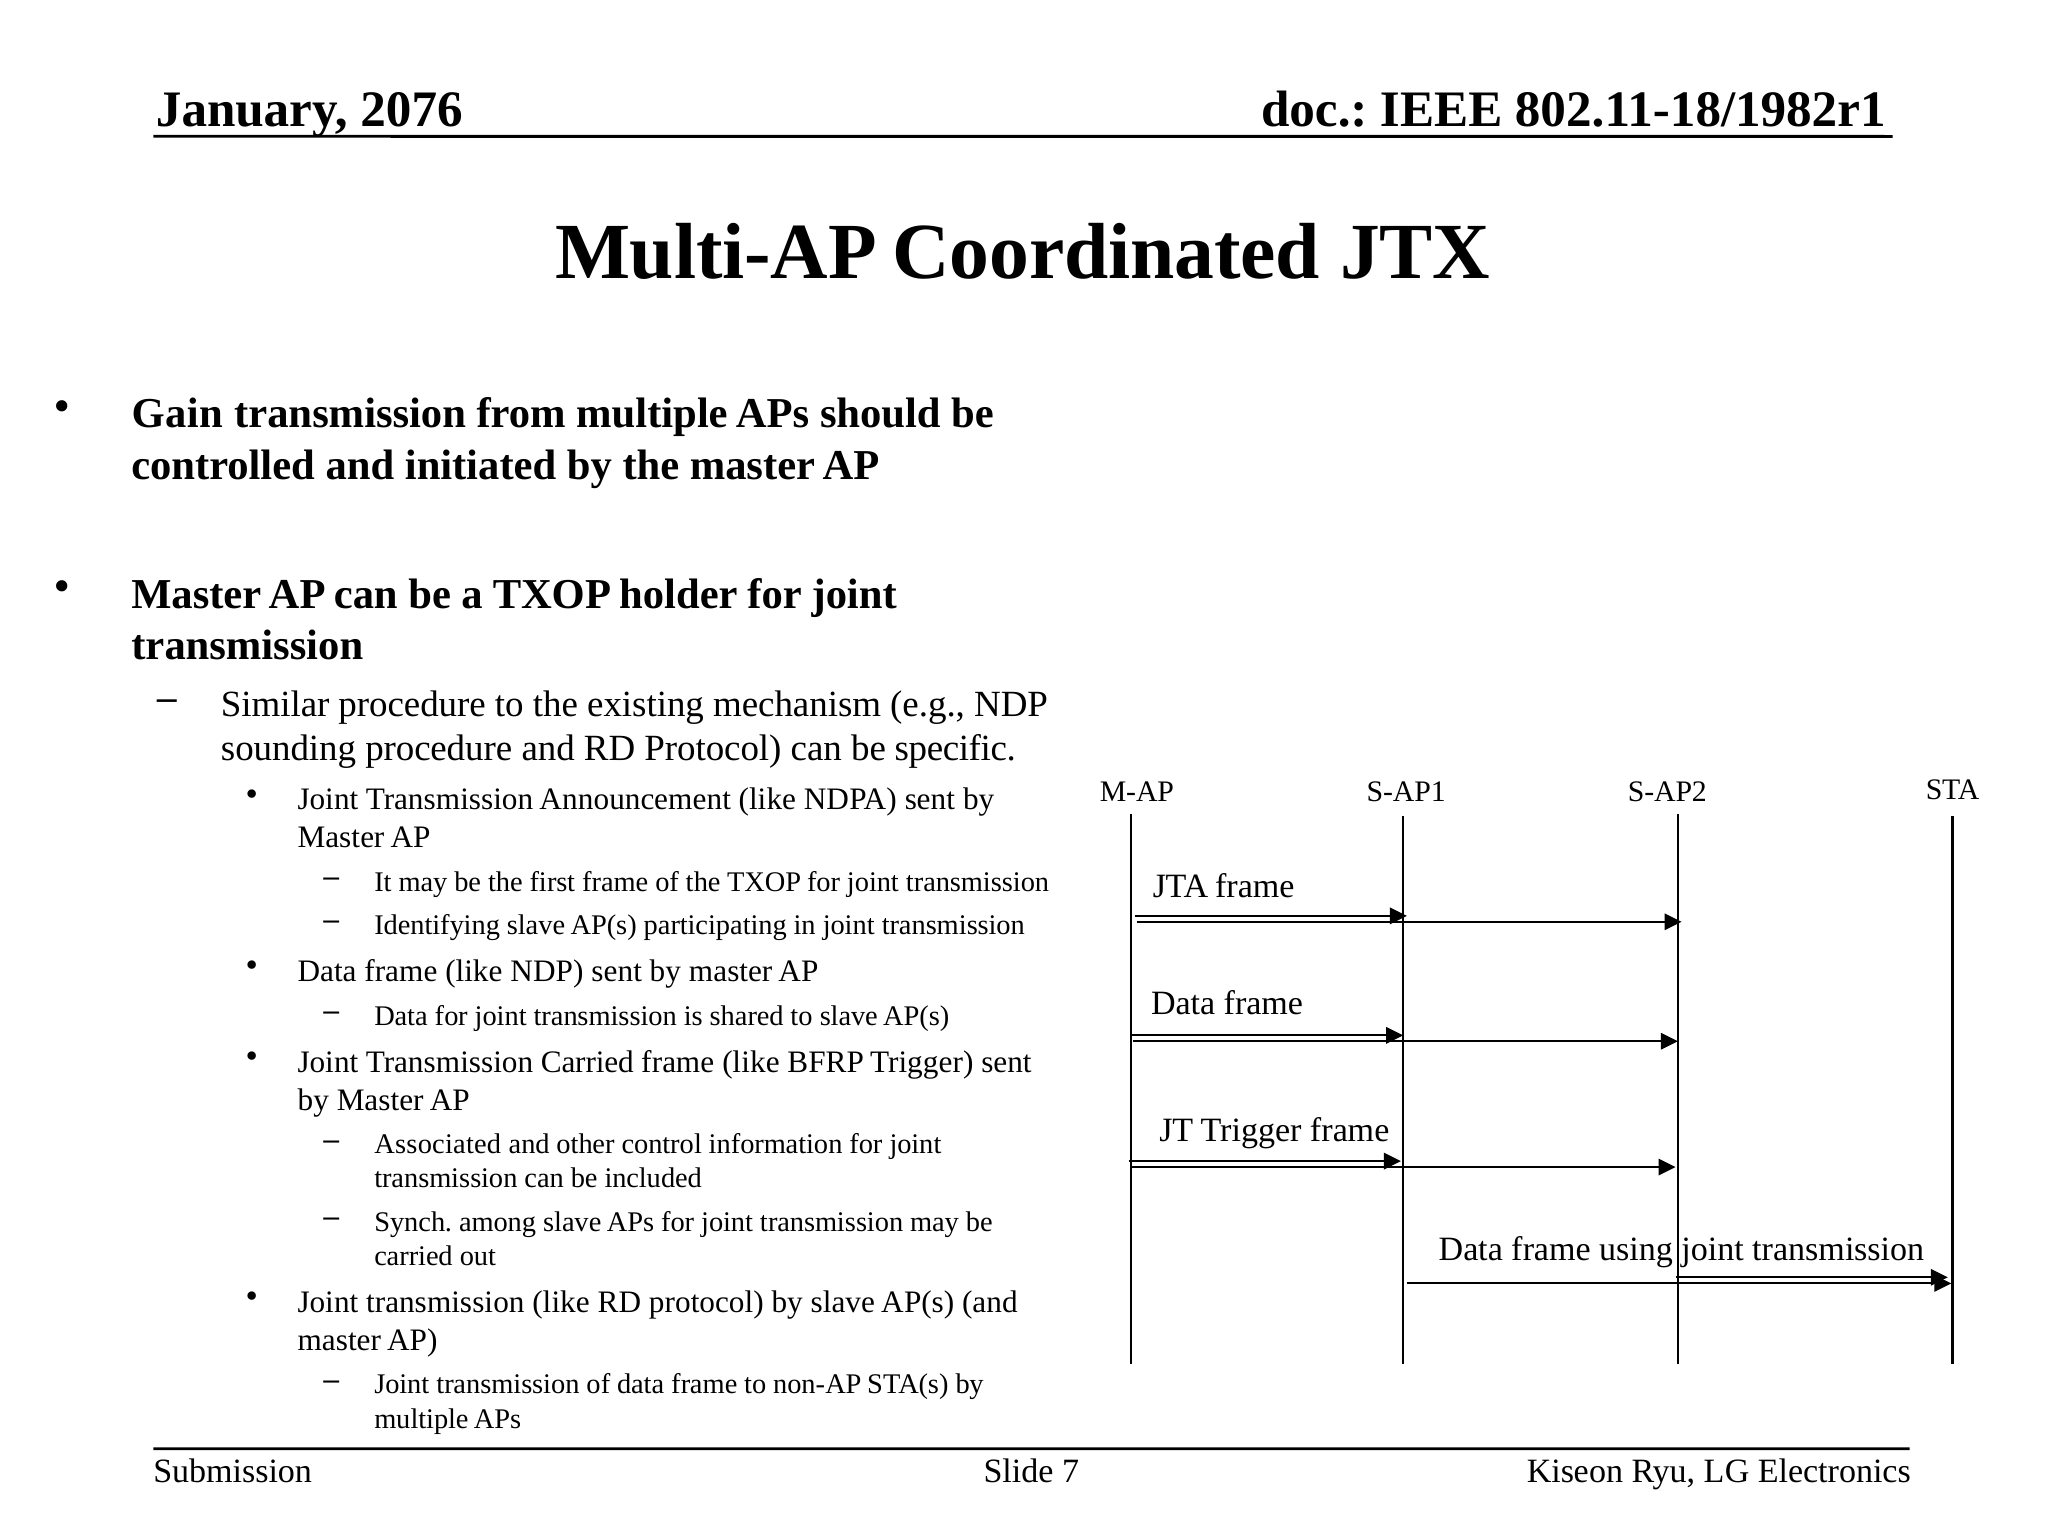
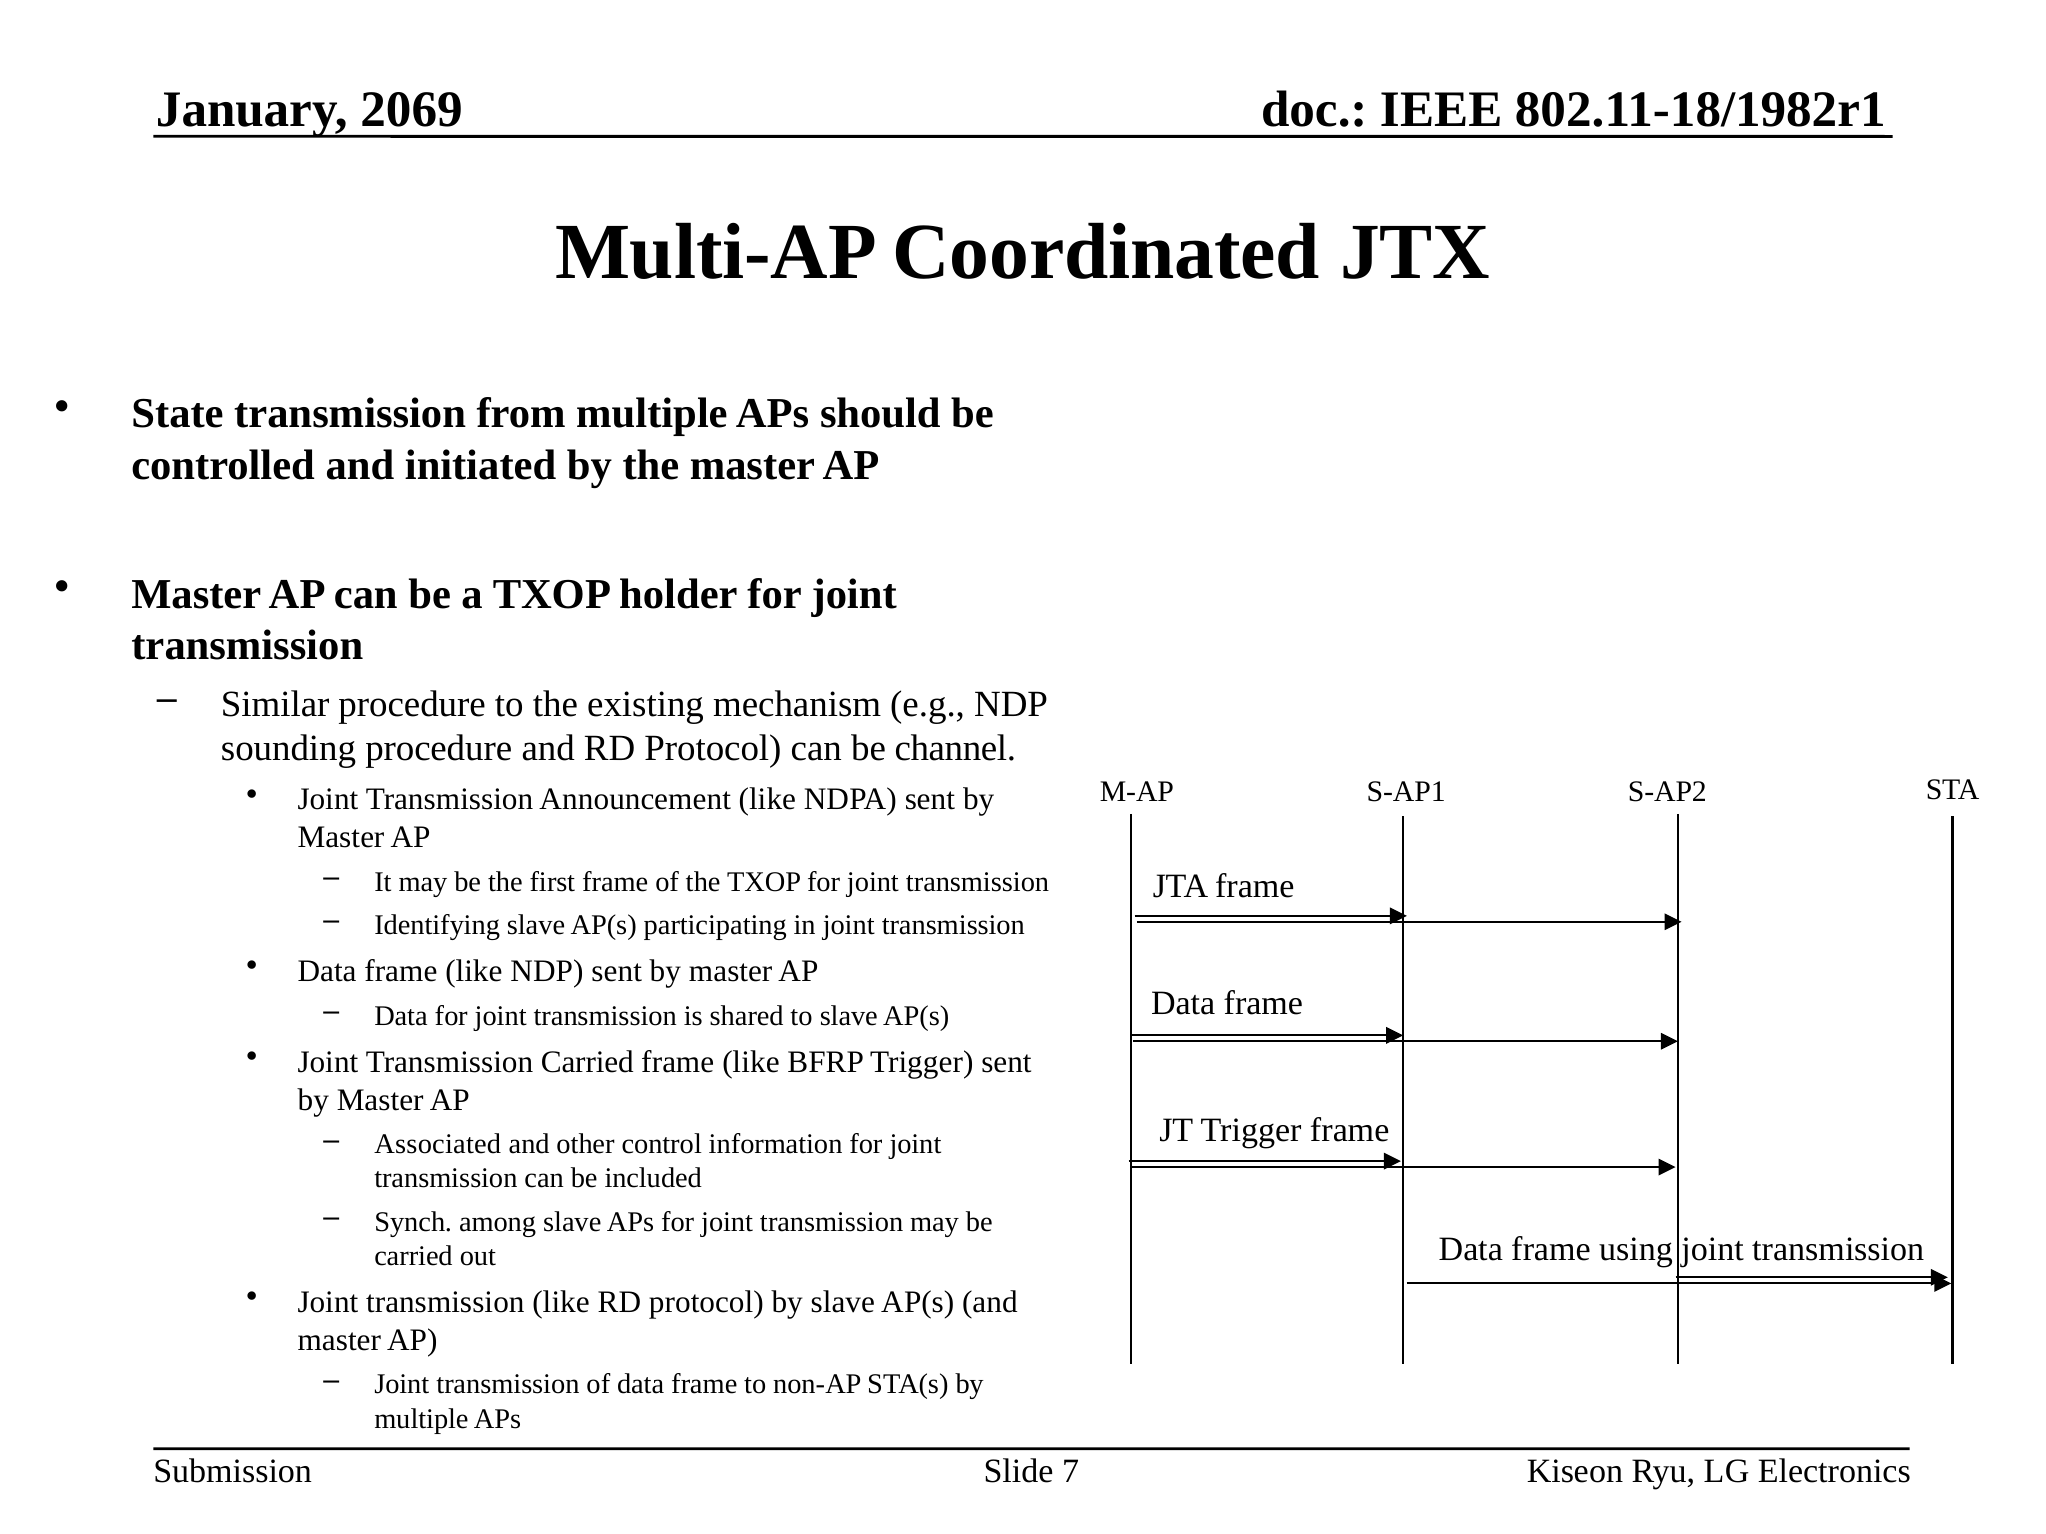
2076: 2076 -> 2069 (412, 109)
Gain: Gain -> State (178, 414)
specific: specific -> channel (955, 749)
